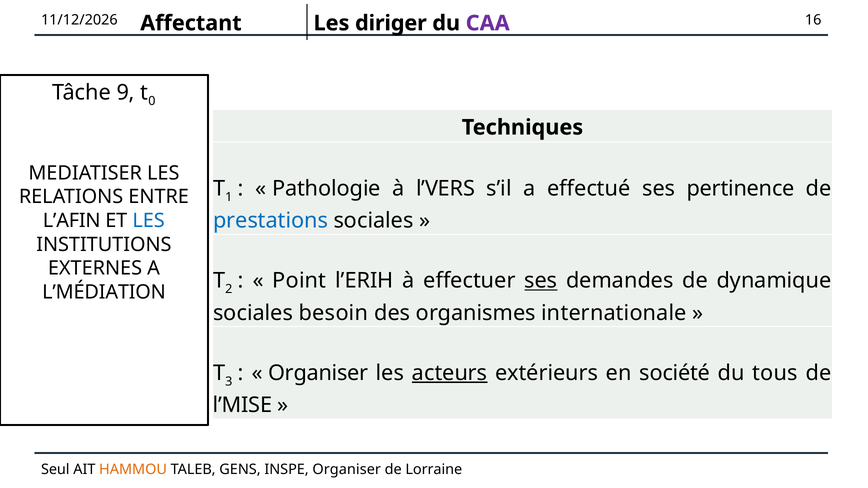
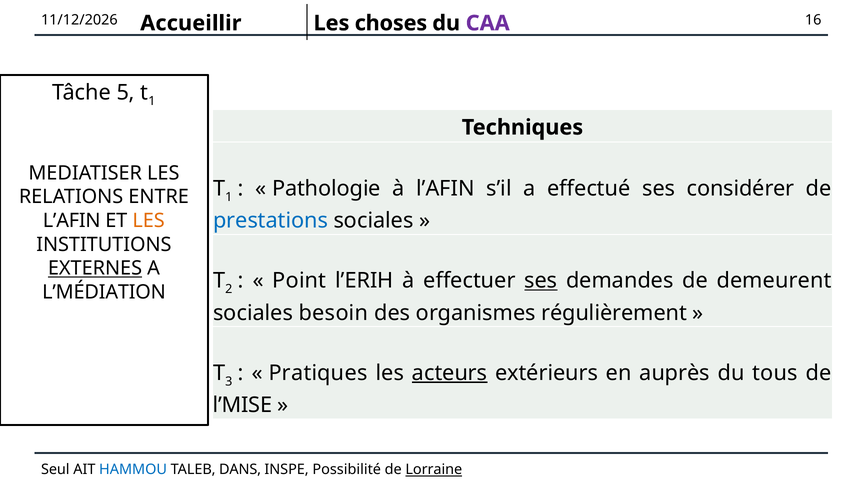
Affectant: Affectant -> Accueillir (191, 23)
diriger: diriger -> choses (391, 23)
9: 9 -> 5 (126, 93)
0: 0 -> 1 (152, 101)
à l’VERS: l’VERS -> l’AFIN (445, 189)
pertinence: pertinence -> considérer (741, 189)
LES colour: blue -> orange (149, 221)
EXTERNES underline: none -> present (95, 268)
dynamique: dynamique -> demeurent (774, 281)
internationale: internationale -> régulièrement (614, 313)
Organiser: Organiser -> Pratiques (318, 373)
société: société -> auprès (675, 373)
HAMMOU colour: orange -> blue (133, 470)
GENS: GENS -> DANS (240, 470)
INSPE Organiser: Organiser -> Possibilité (347, 470)
Lorraine underline: none -> present (434, 470)
